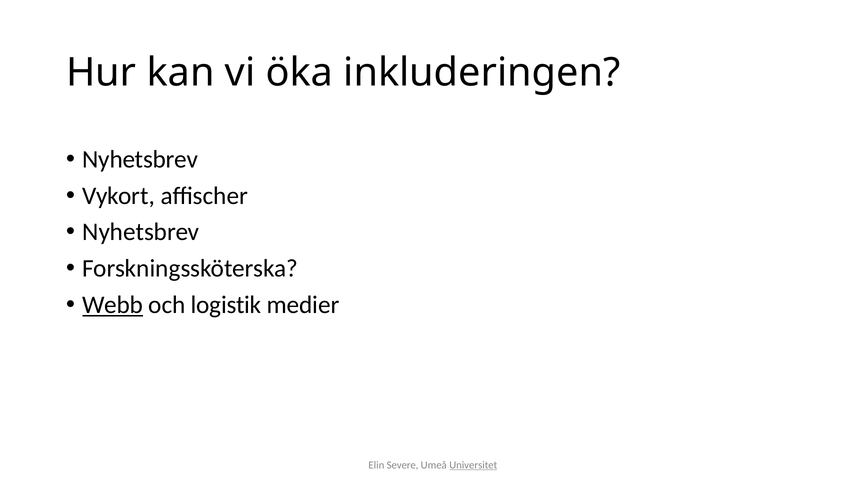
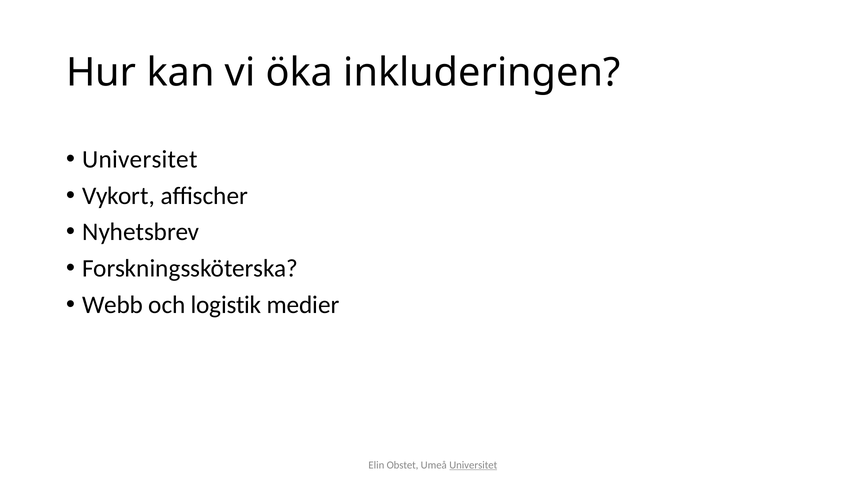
Nyhetsbrev: Nyhetsbrev -> Universitet (140, 160)
Webb underline: present -> none (113, 305)
Severe: Severe -> Obstet (403, 465)
